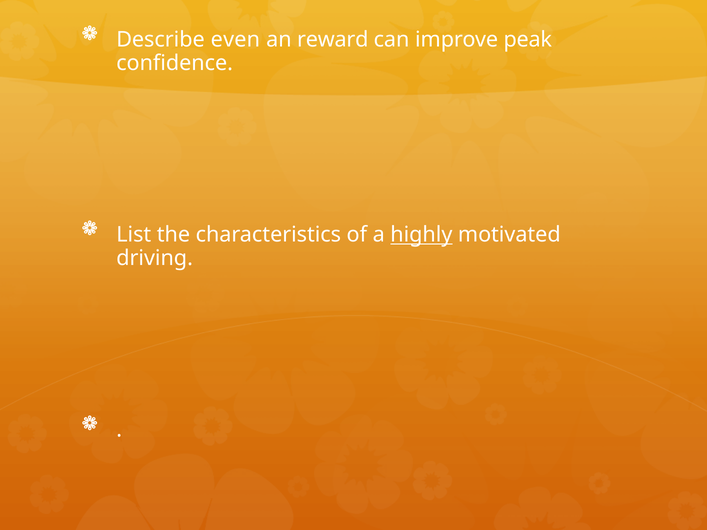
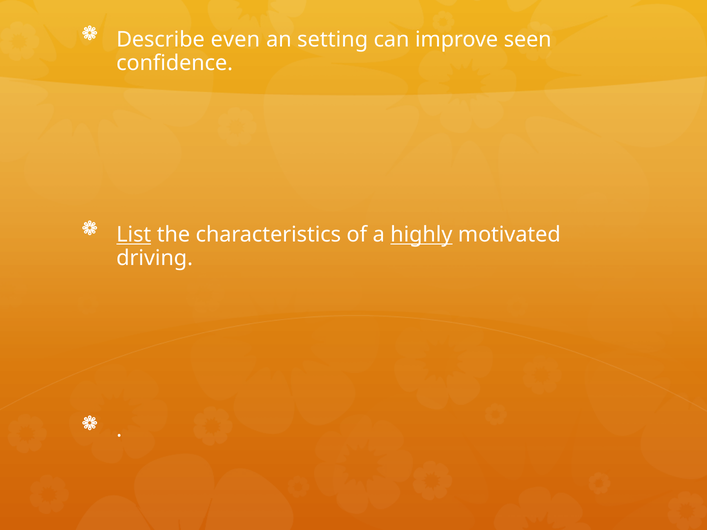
reward: reward -> setting (333, 40)
peak: peak -> seen (528, 40)
List underline: none -> present (134, 235)
